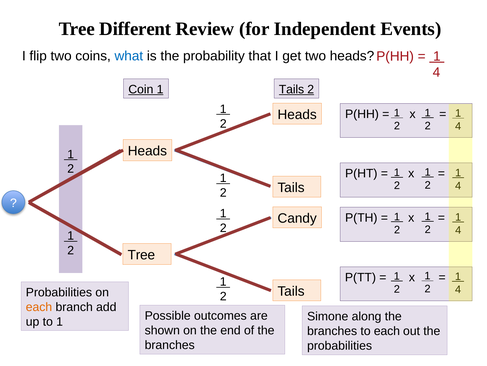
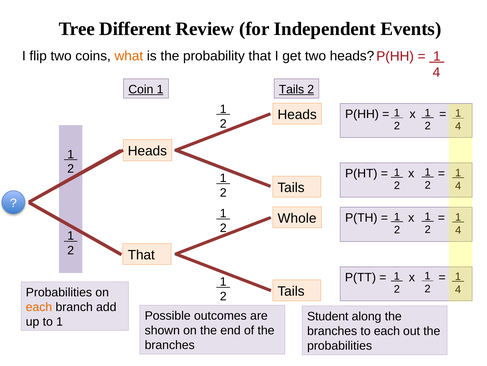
what colour: blue -> orange (129, 56)
Candy: Candy -> Whole (297, 218)
Tree: Tree -> That (141, 254)
Simone: Simone -> Student (328, 316)
